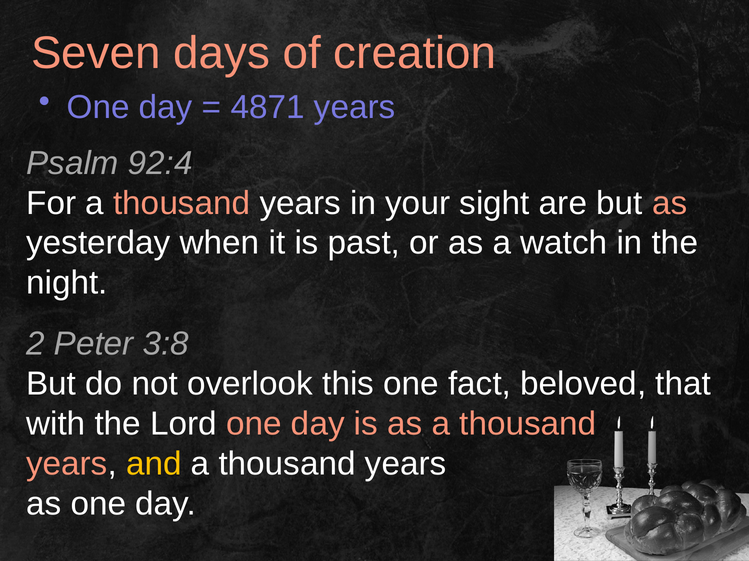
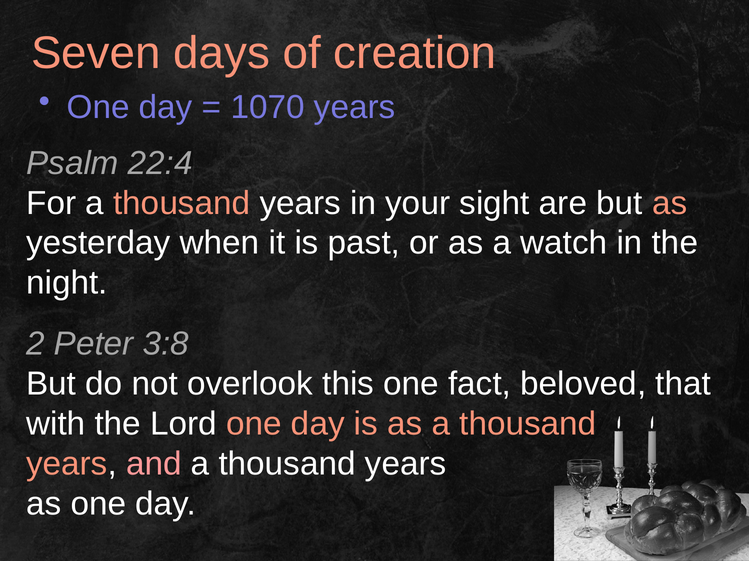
4871: 4871 -> 1070 (268, 107)
92:4: 92:4 -> 22:4 (160, 163)
and colour: yellow -> pink (154, 464)
